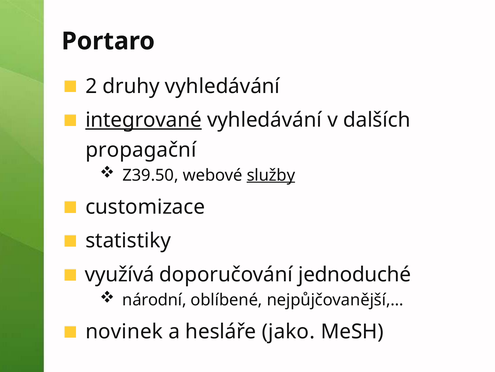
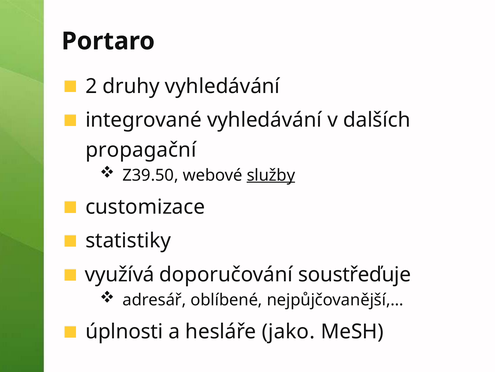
integrované underline: present -> none (144, 120)
jednoduché: jednoduché -> soustřeďuje (355, 274)
národní: národní -> adresář (154, 299)
novinek: novinek -> úplnosti (124, 331)
